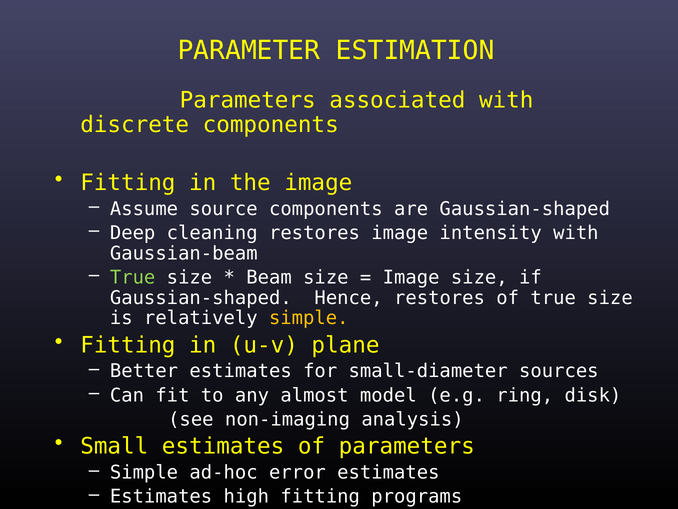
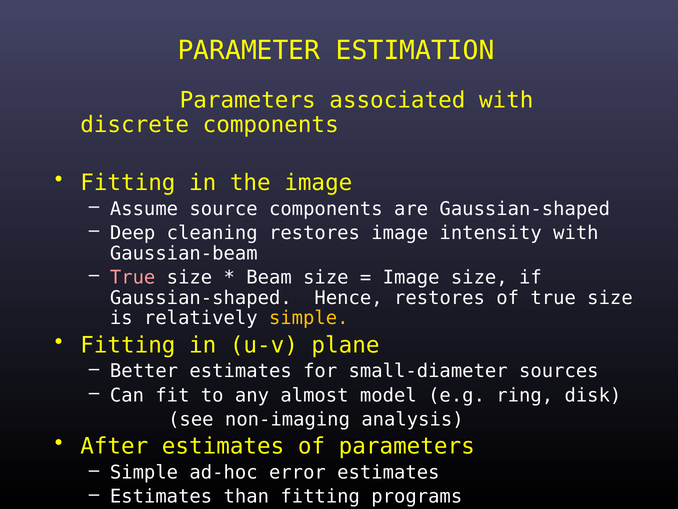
True colour: light green -> pink (133, 277)
Small: Small -> After (114, 446)
high: high -> than (246, 496)
